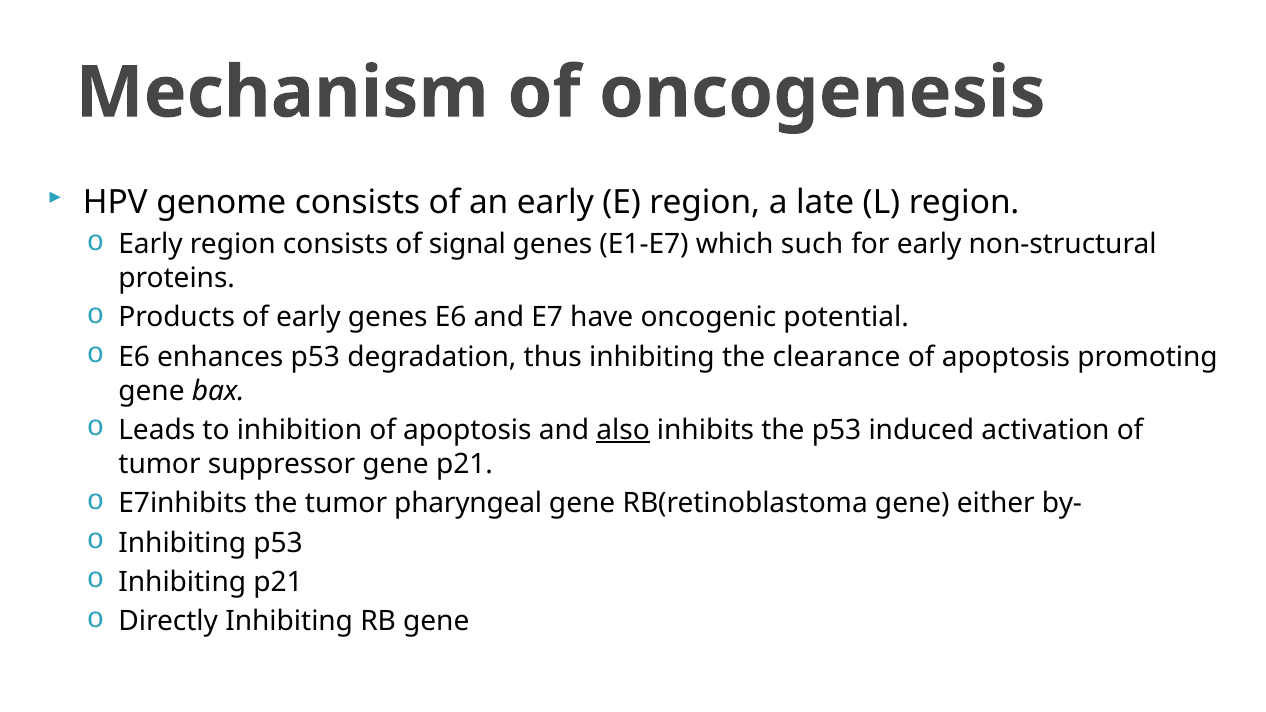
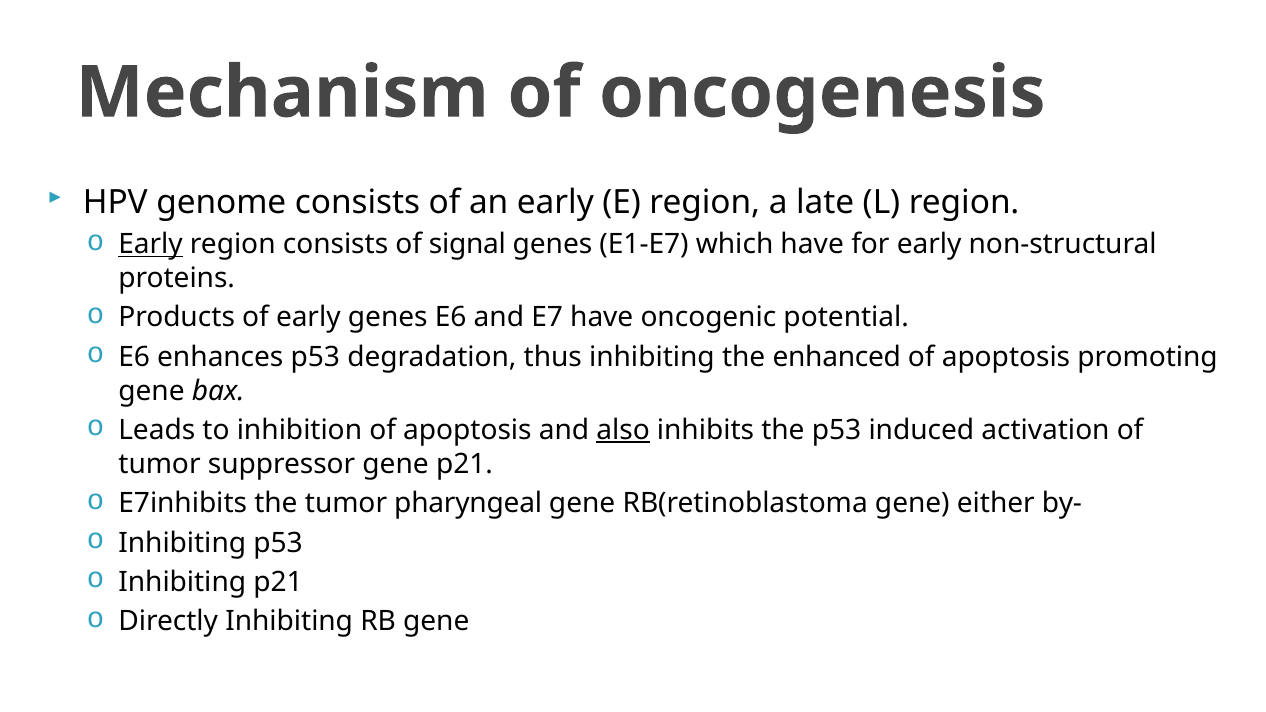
Early underline: none -> present (151, 245)
which such: such -> have (812, 245)
clearance: clearance -> enhanced (837, 357)
